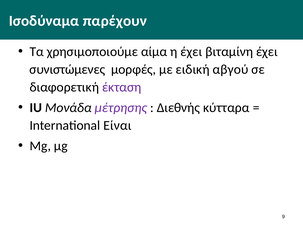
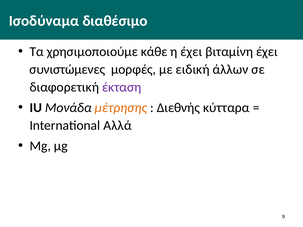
παρέχουν: παρέχουν -> διαθέσιμο (115, 21)
αίμα: αίμα -> κάθε (154, 52)
αβγού: αβγού -> άλλων (230, 70)
μέτρησης colour: purple -> orange (121, 108)
Είναι: Είναι -> Αλλά (118, 126)
